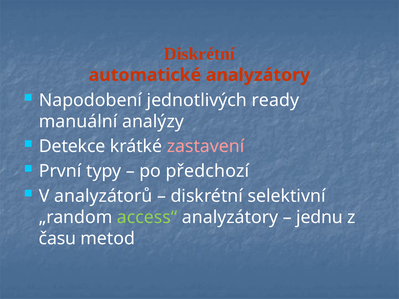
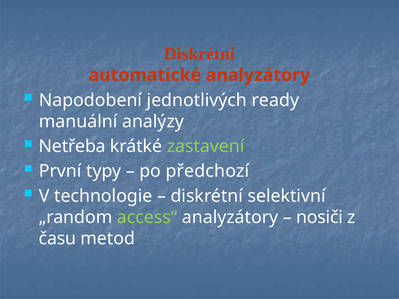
Detekce: Detekce -> Netřeba (72, 146)
zastavení colour: pink -> light green (206, 146)
analyzátorů: analyzátorů -> technologie (103, 196)
jednu: jednu -> nosiči (320, 217)
